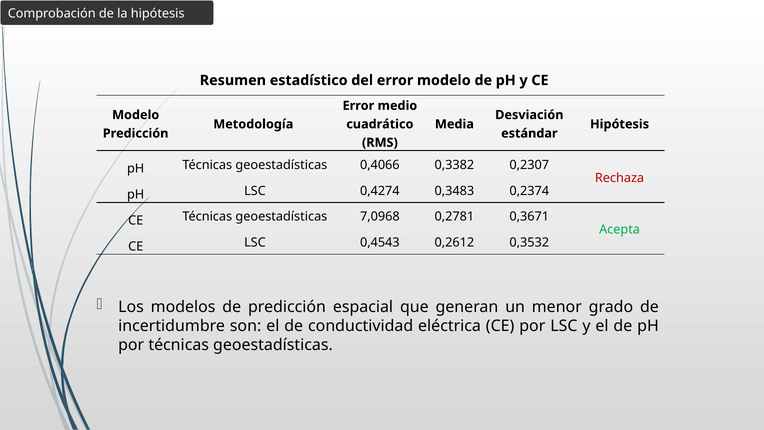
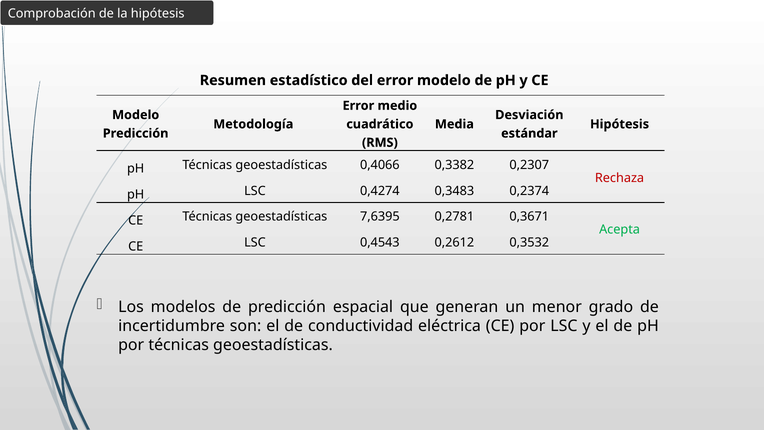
7,0968: 7,0968 -> 7,6395 (380, 217)
